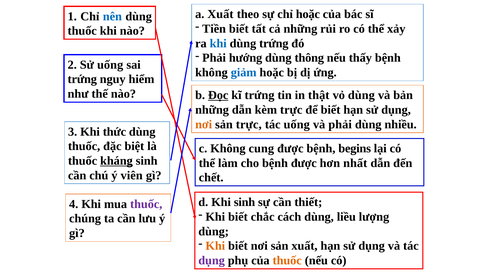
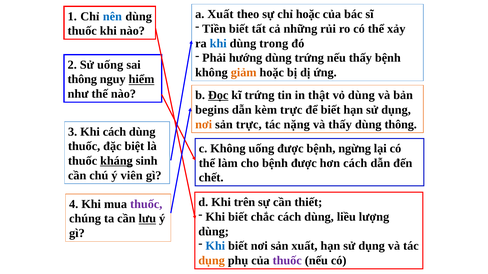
dùng trứng: trứng -> trong (274, 43)
dùng thông: thông -> trứng (309, 58)
giảm colour: blue -> orange (244, 73)
trứng: trứng -> thông (82, 79)
hiểm underline: none -> present (142, 79)
những: những -> begins (212, 110)
tác uống: uống -> nặng (297, 125)
và phải: phải -> thấy (340, 125)
dùng nhiều: nhiều -> thông (401, 125)
Khi thức: thức -> cách (114, 132)
Không cung: cung -> uống (261, 149)
begins: begins -> ngừng (355, 149)
hơn nhất: nhất -> cách (355, 163)
Khi sinh: sinh -> trên (245, 202)
lưu underline: none -> present (147, 219)
Khi colour: orange -> blue (215, 246)
dụng colour: purple -> orange (212, 261)
thuốc colour: orange -> purple (287, 261)
